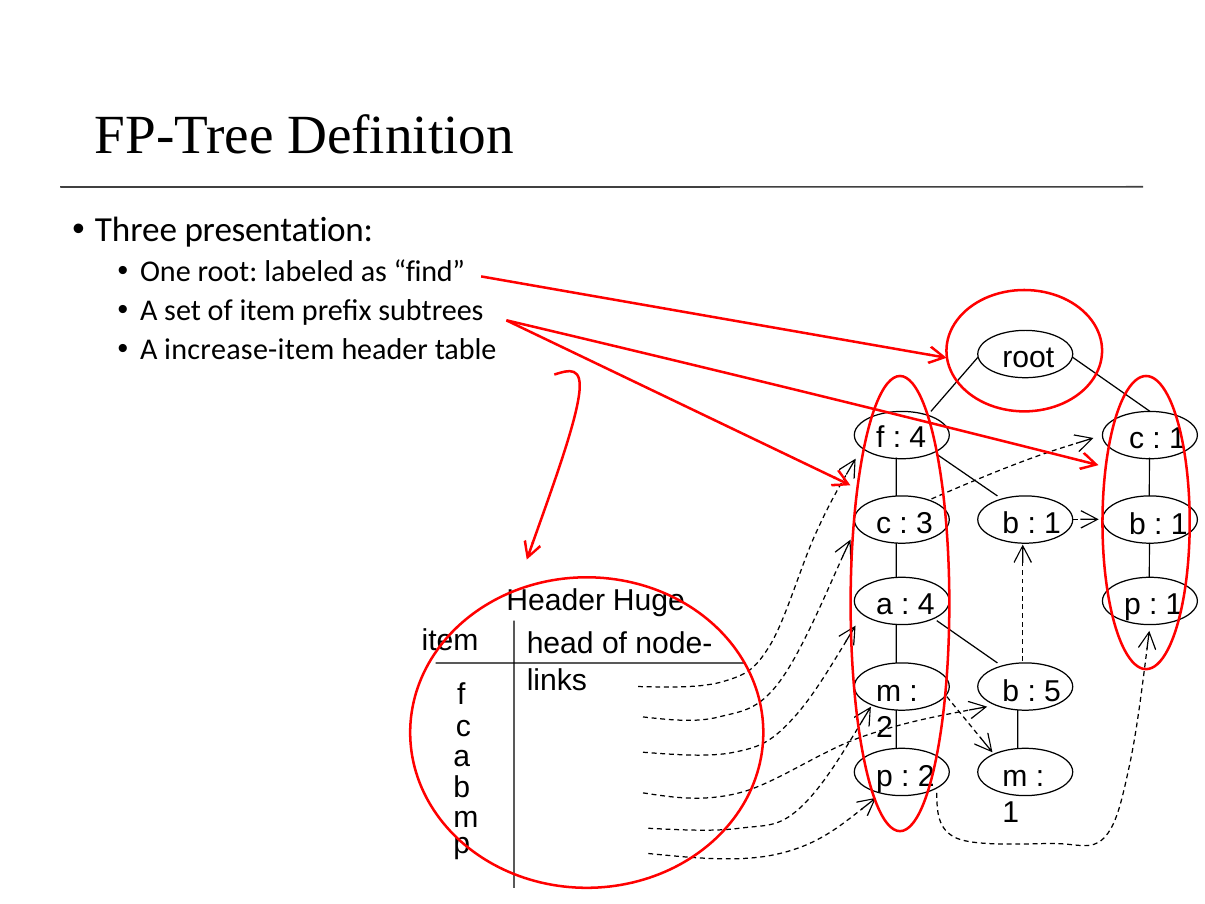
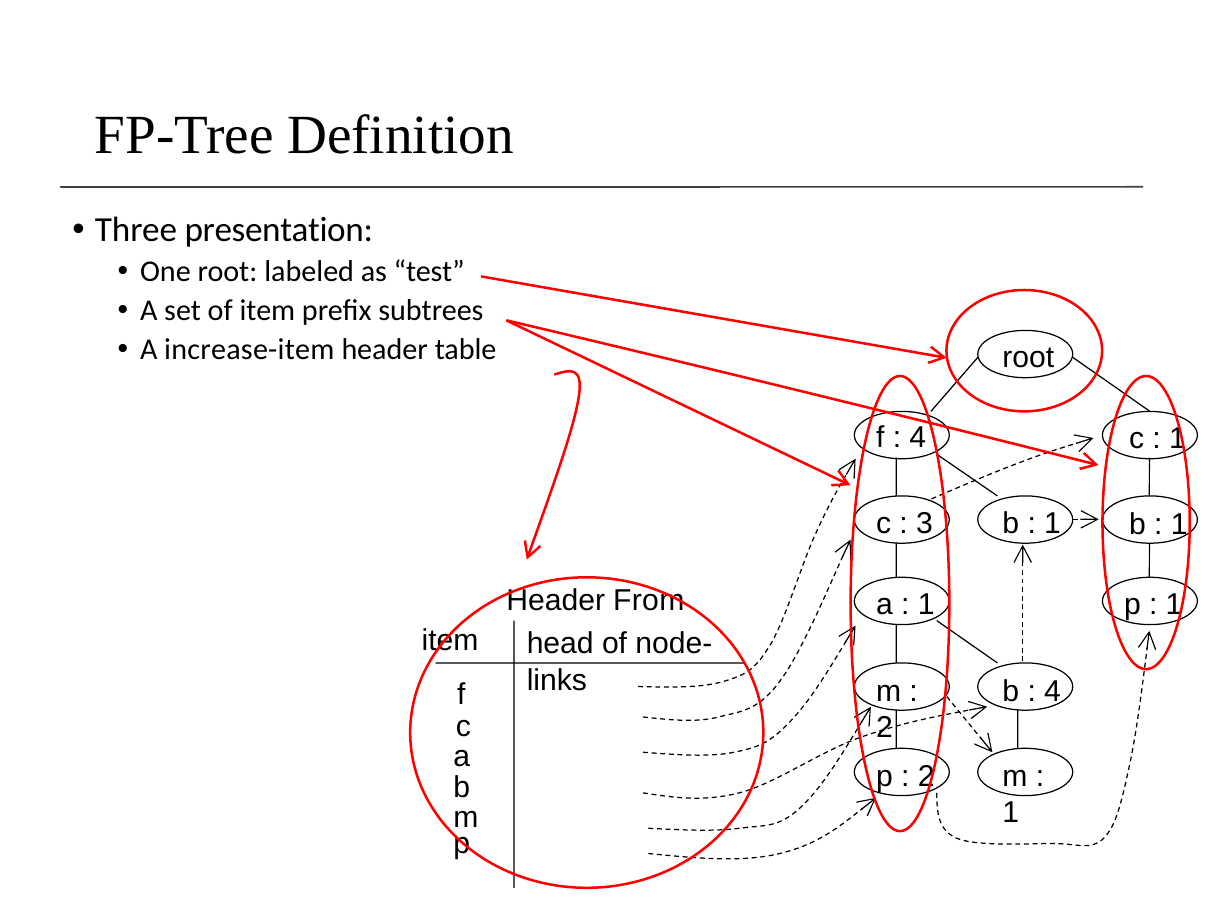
find: find -> test (429, 272)
Huge: Huge -> From (649, 600)
4: 4 -> 1 (926, 604)
5: 5 -> 4 (1053, 691)
